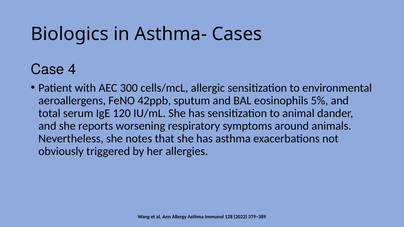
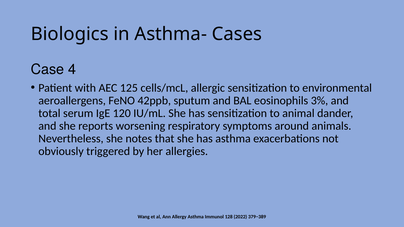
300: 300 -> 125 (129, 88)
5%: 5% -> 3% (319, 101)
